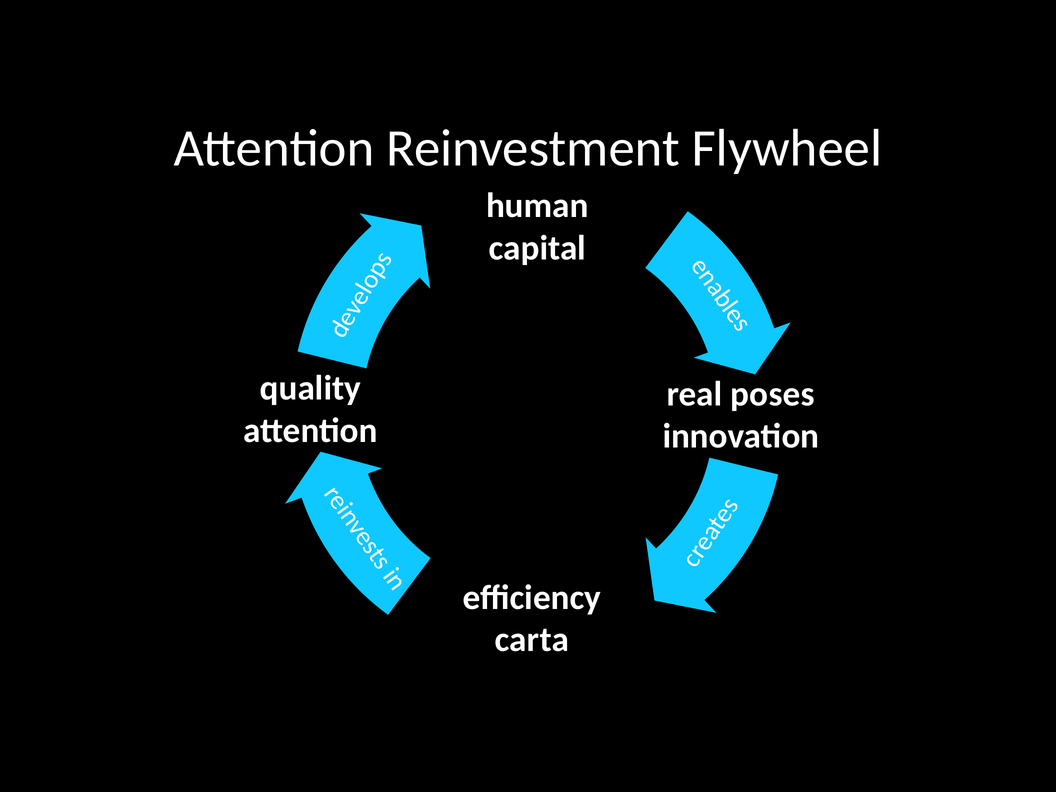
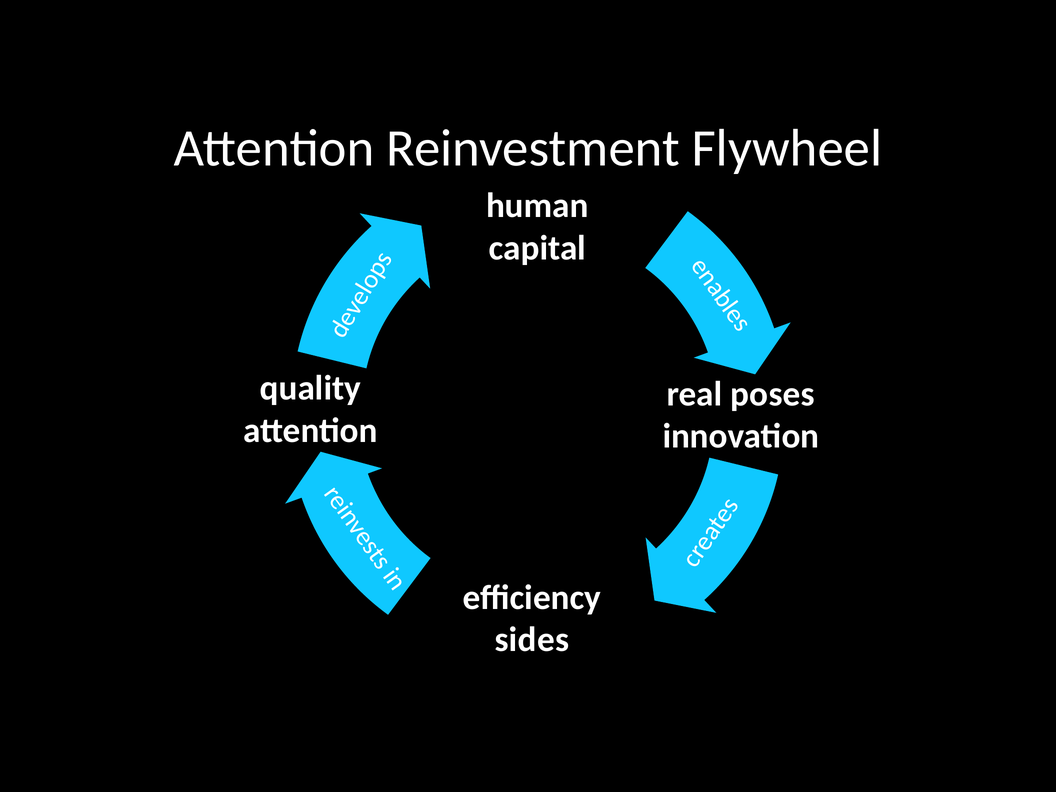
carta: carta -> sides (532, 640)
